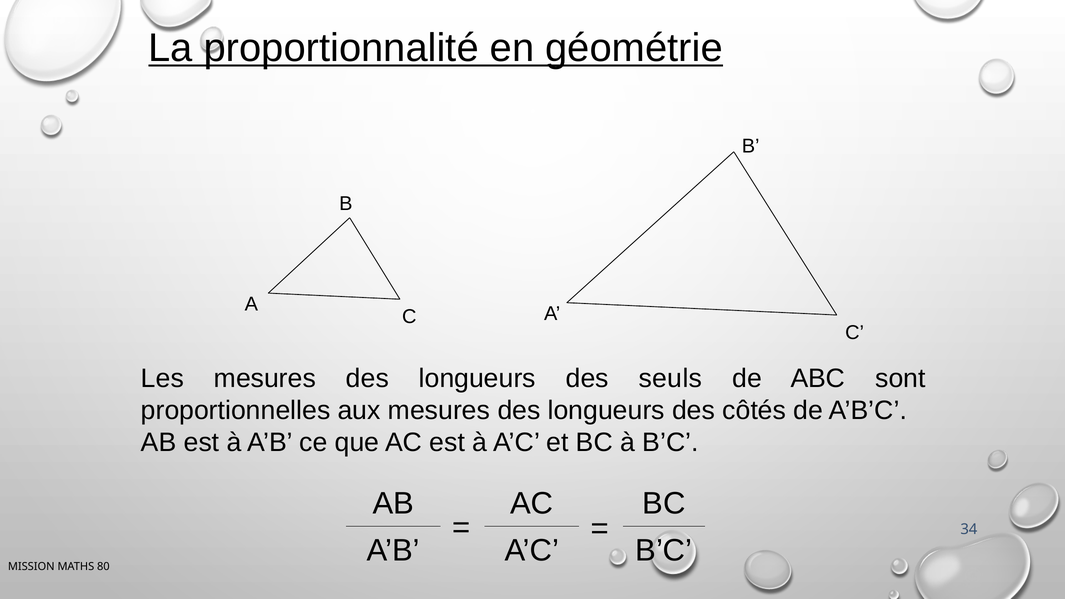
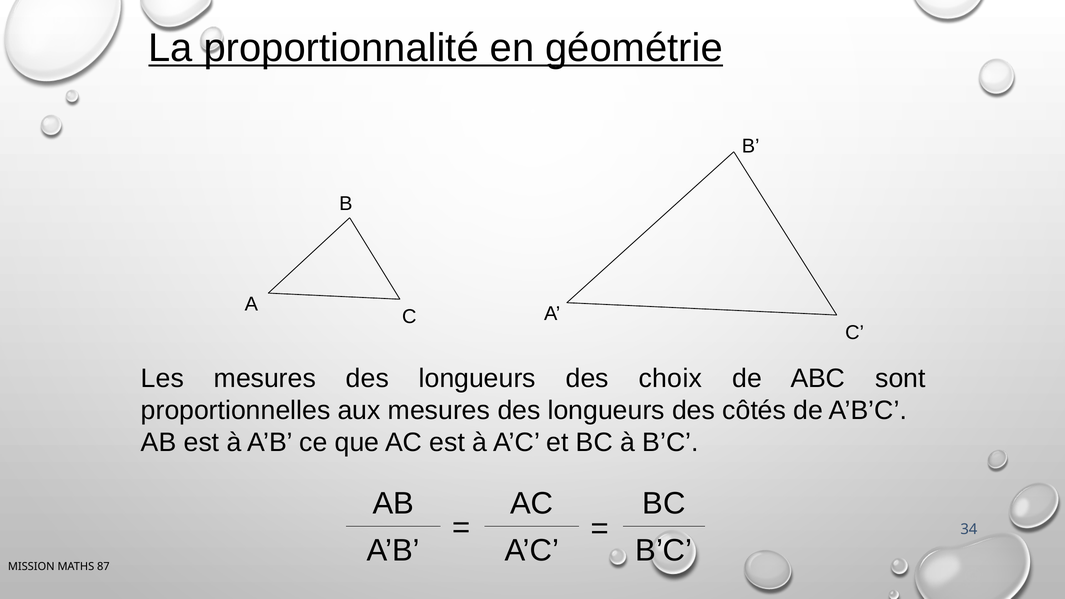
seuls: seuls -> choix (670, 379)
80: 80 -> 87 (103, 566)
